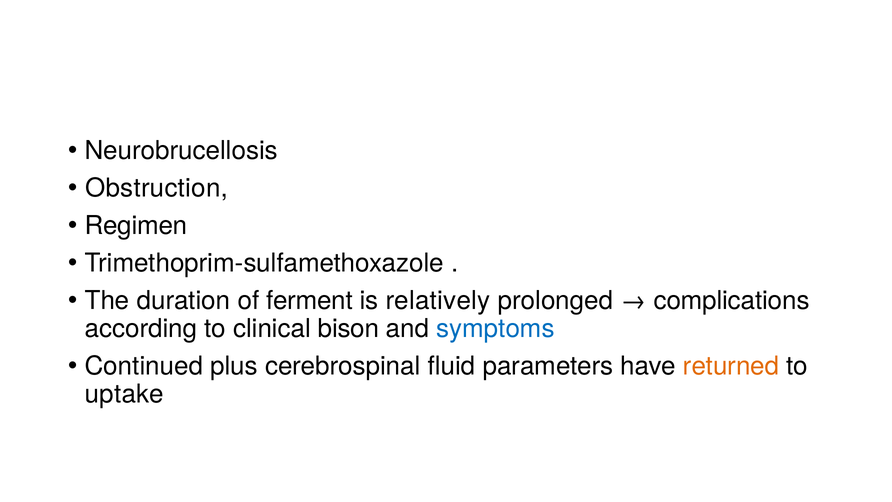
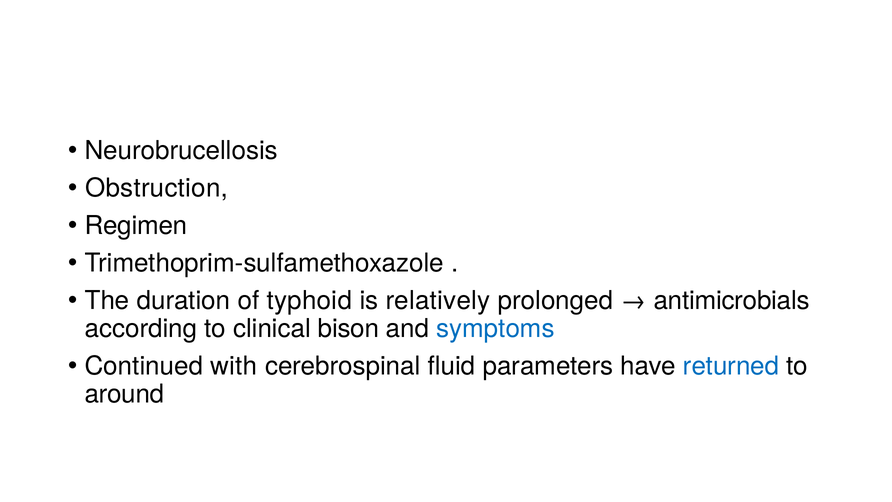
ferment: ferment -> typhoid (309, 300)
complications: complications -> antimicrobials (732, 300)
plus: plus -> with (234, 366)
returned colour: orange -> blue (731, 366)
uptake: uptake -> around (125, 394)
